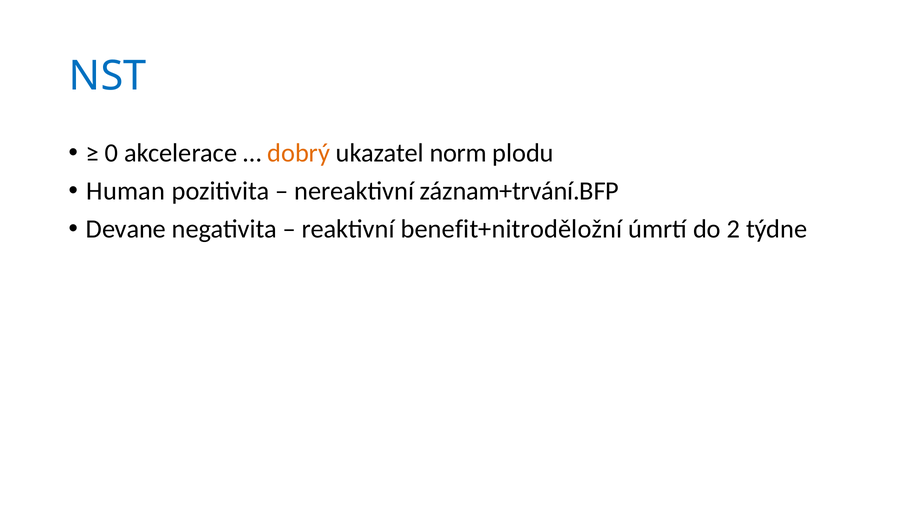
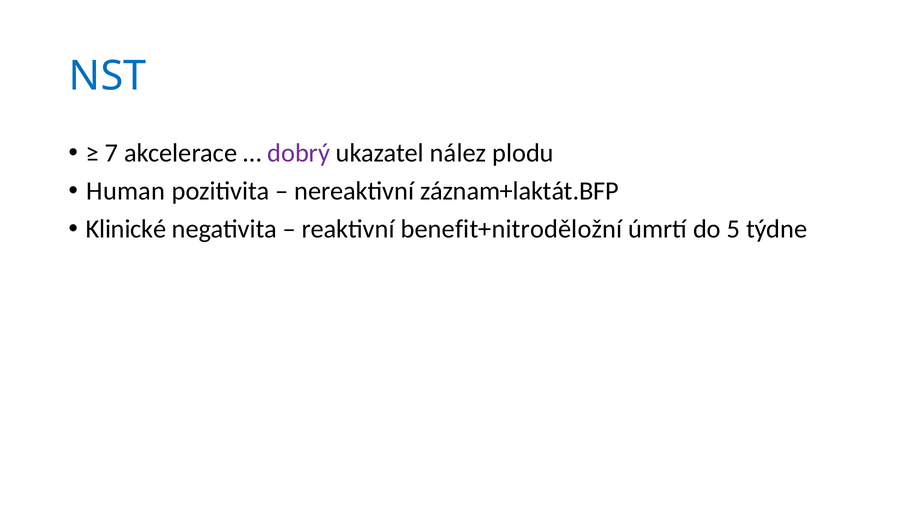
0: 0 -> 7 (112, 153)
dobrý colour: orange -> purple (299, 153)
norm: norm -> nález (458, 153)
záznam+trvání.BFP: záznam+trvání.BFP -> záznam+laktát.BFP (519, 191)
Devane: Devane -> Klinické (126, 229)
2: 2 -> 5 (734, 229)
